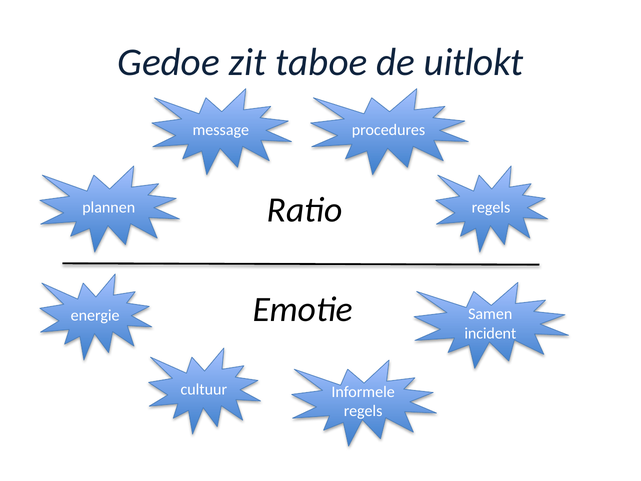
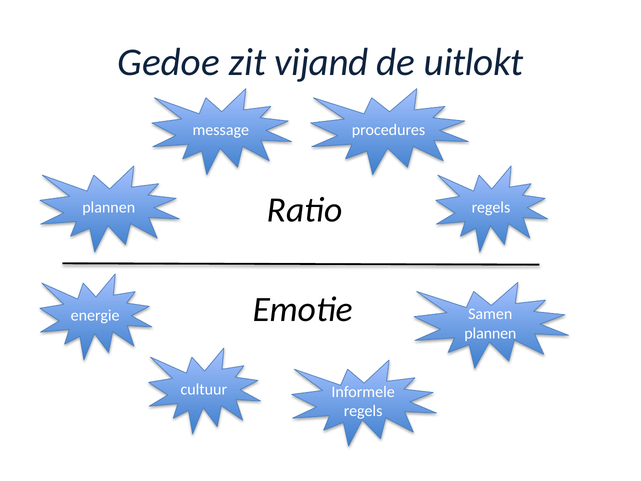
taboe: taboe -> vijand (322, 62)
incident: incident -> plannen (490, 333)
